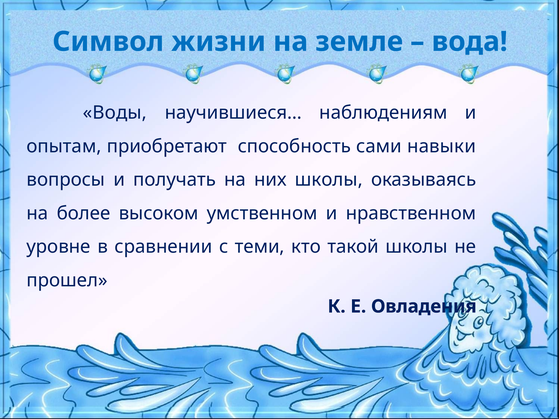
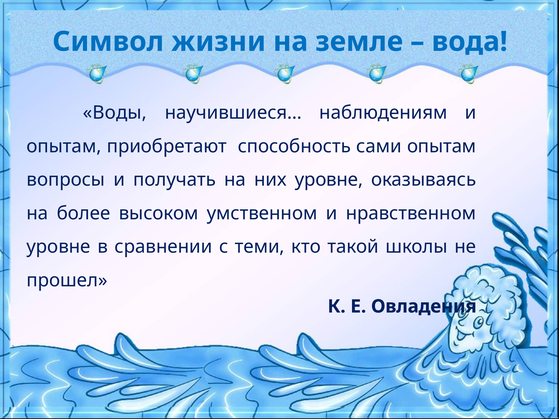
сами навыки: навыки -> опытам (442, 146)
них школы: школы -> уровне (329, 180)
